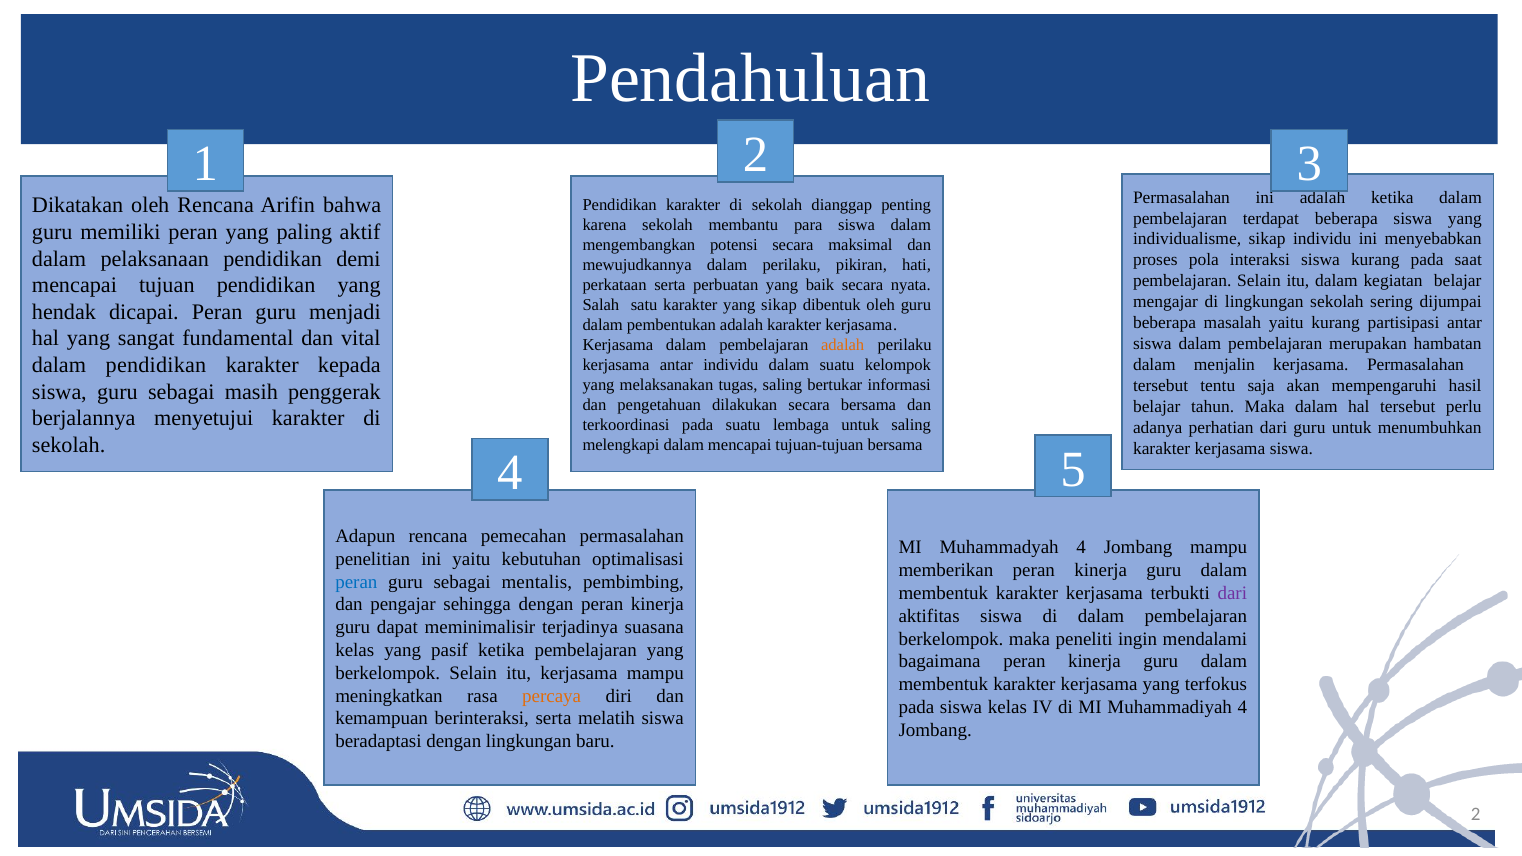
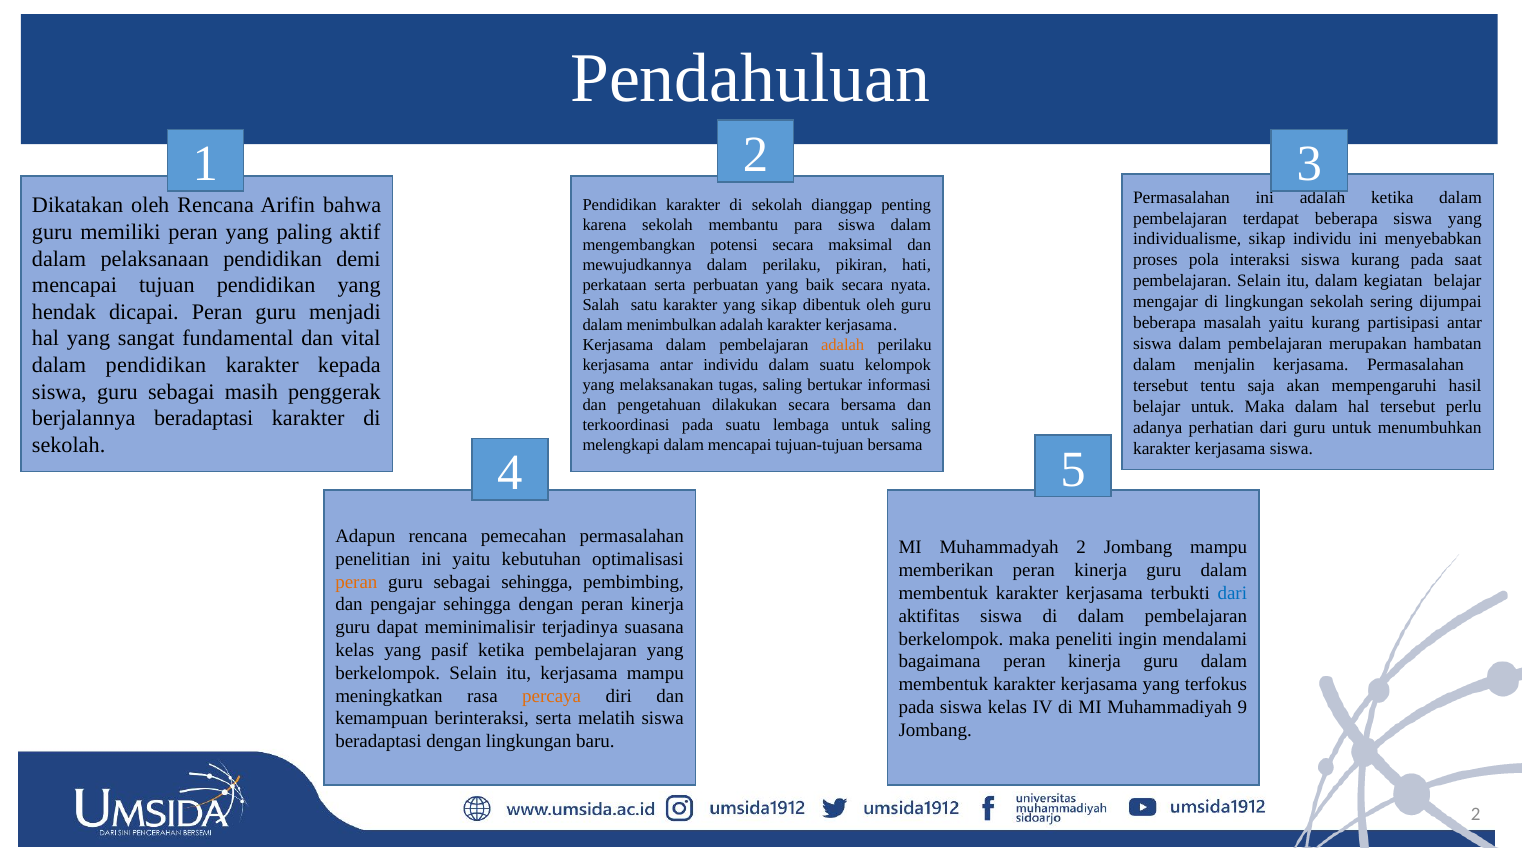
pembentukan: pembentukan -> menimbulkan (672, 325)
belajar tahun: tahun -> untuk (1213, 407)
berjalannya menyetujui: menyetujui -> beradaptasi (204, 419)
Muhammadyah 4: 4 -> 2 (1081, 548)
peran colour: blue -> orange (356, 582)
sebagai mentalis: mentalis -> sehingga (537, 582)
dari colour: purple -> blue (1232, 593)
Muhammadiyah 4: 4 -> 9 (1242, 707)
